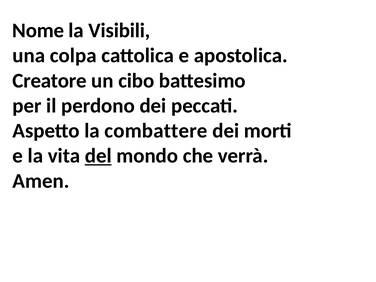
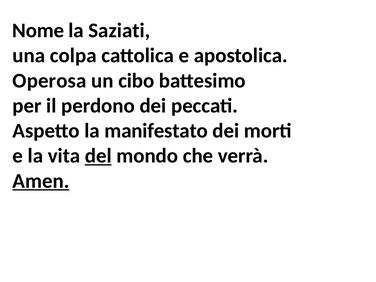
Visibili: Visibili -> Saziati (119, 31)
Creatore: Creatore -> Operosa (49, 81)
combattere: combattere -> manifestato (156, 131)
Amen underline: none -> present (41, 181)
